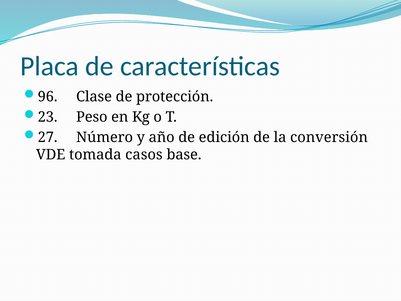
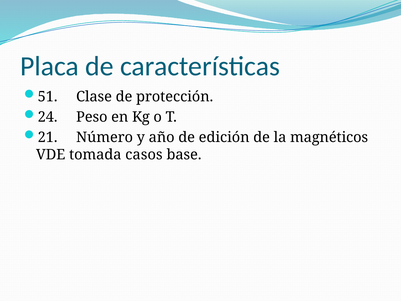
96: 96 -> 51 (48, 97)
23: 23 -> 24 (48, 117)
27: 27 -> 21 (48, 137)
conversión: conversión -> magnéticos (329, 137)
